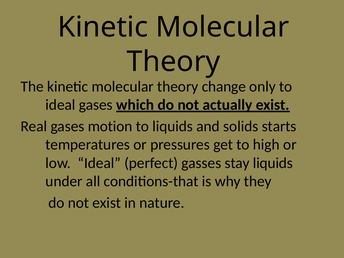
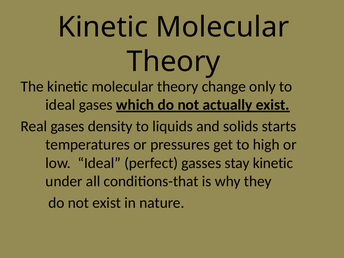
motion: motion -> density (110, 126)
stay liquids: liquids -> kinetic (273, 163)
